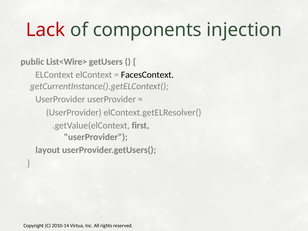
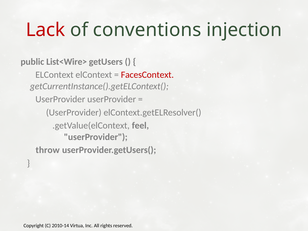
components: components -> conventions (147, 30)
FacesContext colour: black -> red (147, 75)
first: first -> feel (140, 126)
layout: layout -> throw (48, 150)
